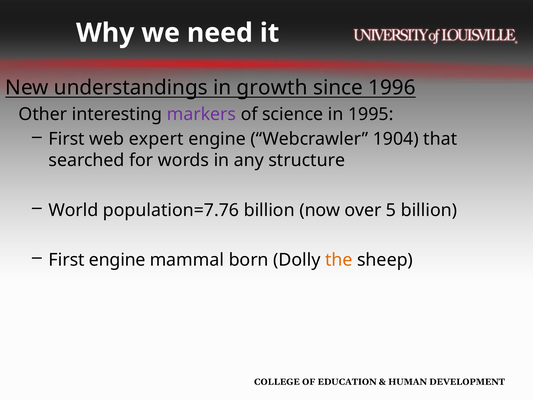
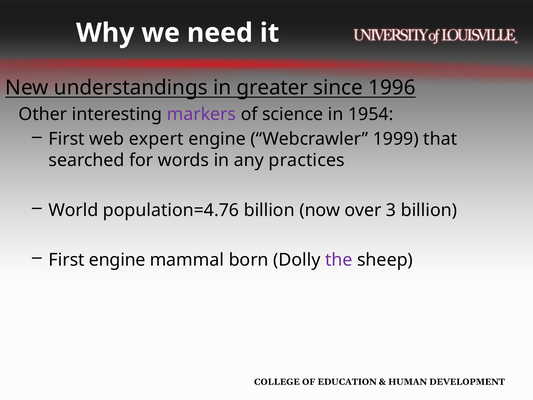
growth: growth -> greater (272, 88)
1995: 1995 -> 1954 (371, 114)
1904: 1904 -> 1999 (396, 139)
structure: structure -> practices (307, 160)
population=7.76: population=7.76 -> population=4.76 (171, 210)
5: 5 -> 3 (391, 210)
the colour: orange -> purple (339, 260)
